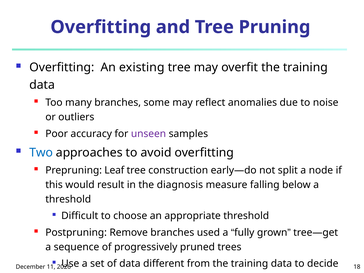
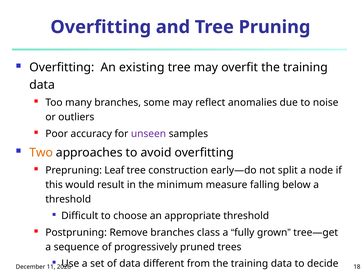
Two colour: blue -> orange (41, 153)
diagnosis: diagnosis -> minimum (180, 185)
used: used -> class (208, 232)
